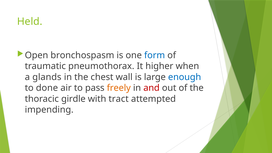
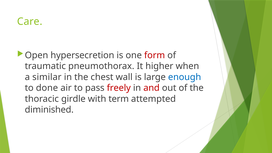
Held: Held -> Care (30, 21)
bronchospasm: bronchospasm -> hypersecretion (82, 55)
form colour: blue -> red (155, 55)
glands: glands -> similar (47, 77)
freely colour: orange -> red (119, 88)
tract: tract -> term (119, 99)
impending: impending -> diminished (49, 110)
